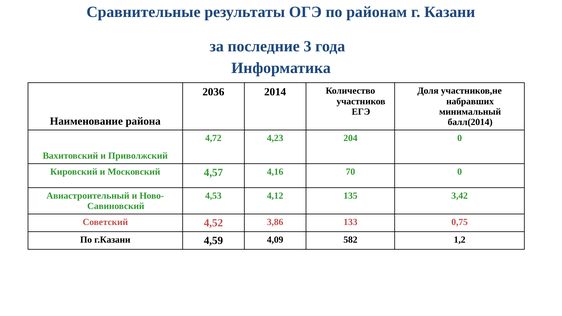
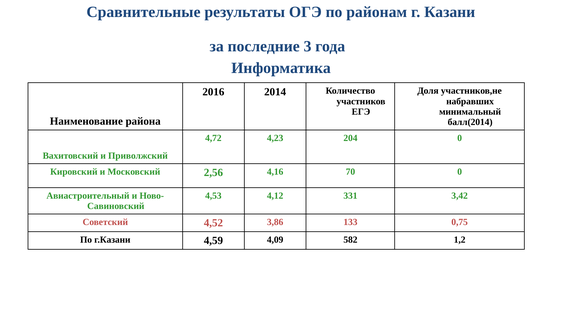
2036: 2036 -> 2016 (213, 92)
4,57: 4,57 -> 2,56 (213, 173)
135: 135 -> 331 (350, 196)
